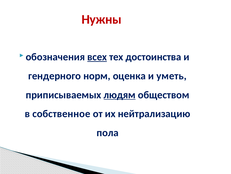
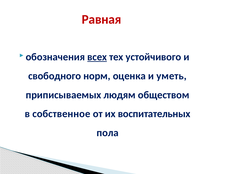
Нужны: Нужны -> Равная (102, 19)
достоинства: достоинства -> устойчивого (153, 57)
гендерного: гендерного -> свободного (55, 76)
людям underline: present -> none (120, 94)
нейтрализацию: нейтрализацию -> воспитательных (154, 113)
